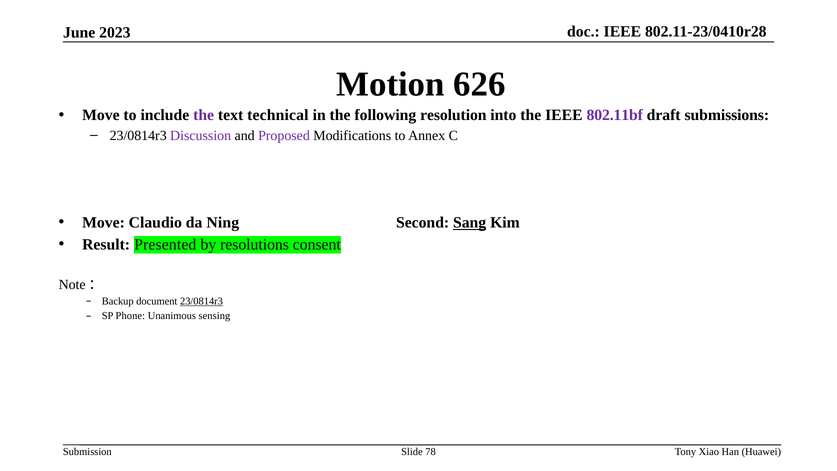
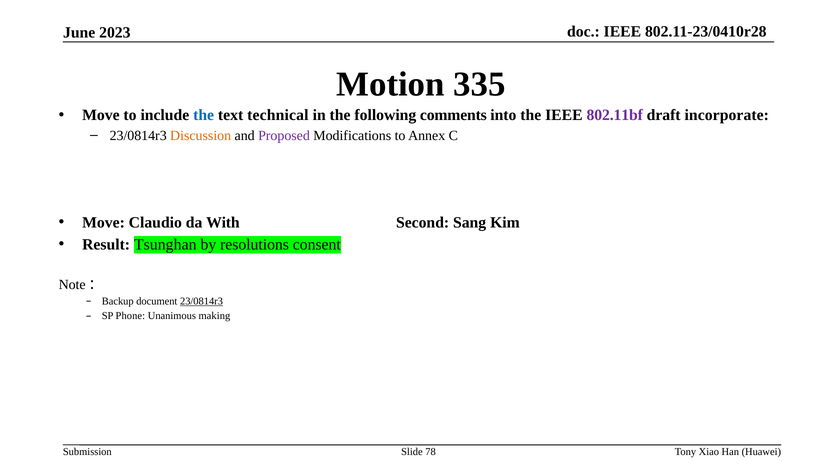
626: 626 -> 335 (480, 84)
the colour: purple -> blue (204, 115)
resolution: resolution -> comments (453, 115)
submissions: submissions -> incorporate (727, 115)
Discussion colour: purple -> orange (201, 136)
Ning: Ning -> With (223, 223)
Sang underline: present -> none (470, 223)
Presented: Presented -> Tsunghan (165, 245)
sensing: sensing -> making (214, 316)
